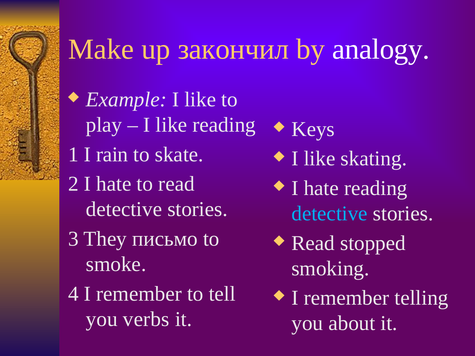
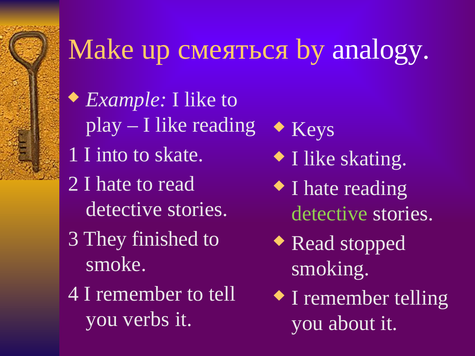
закончил: закончил -> смеяться (233, 49)
rain: rain -> into (112, 155)
detective colour: light blue -> light green (330, 214)
письмо: письмо -> finished (165, 239)
